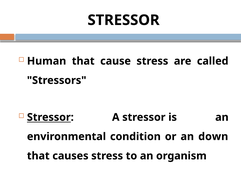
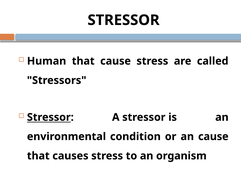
an down: down -> cause (213, 136)
